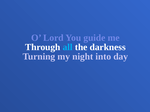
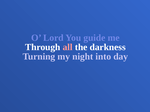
all colour: light blue -> pink (68, 47)
